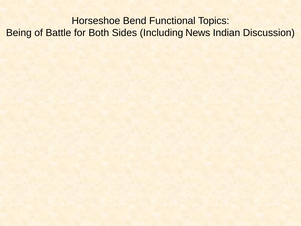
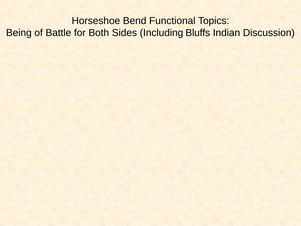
News: News -> Bluffs (198, 33)
